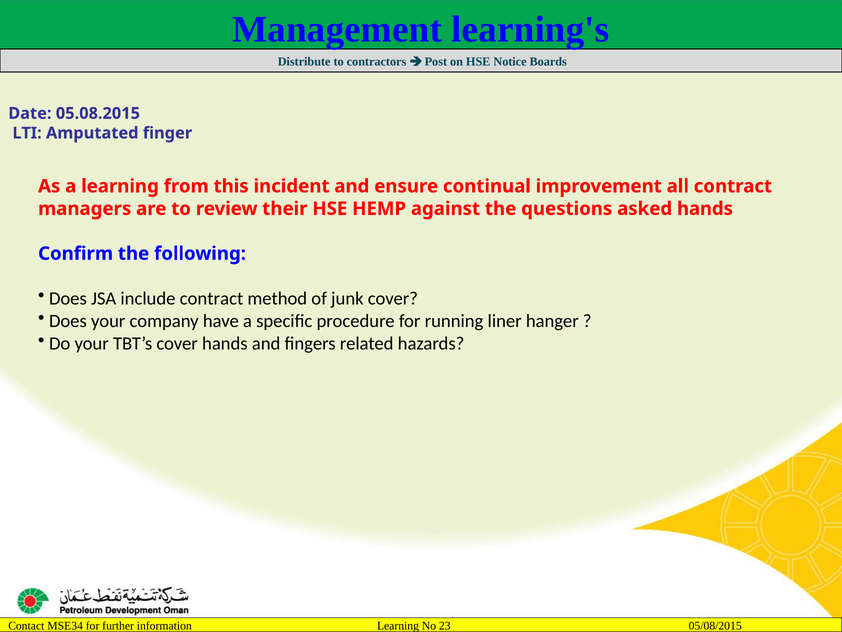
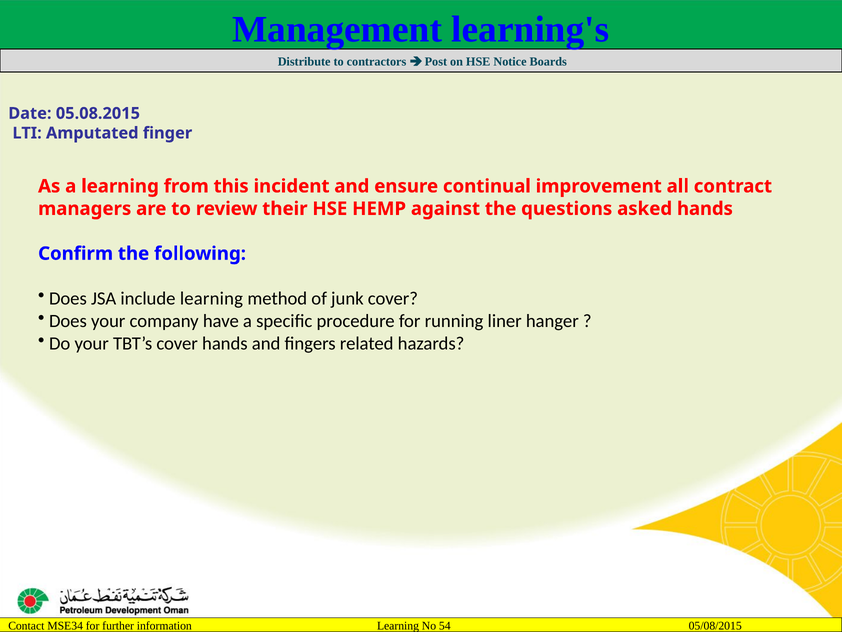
include contract: contract -> learning (211, 298)
23: 23 -> 54 (445, 625)
